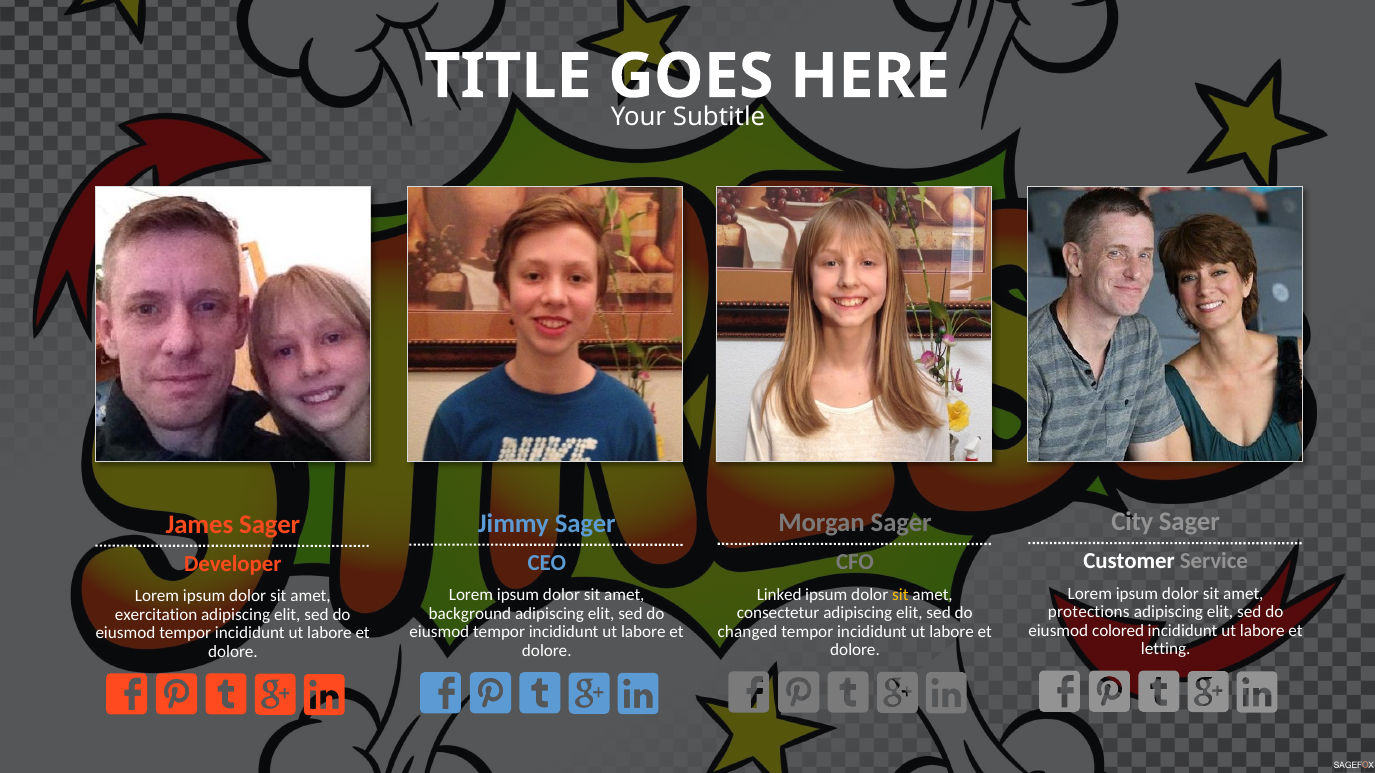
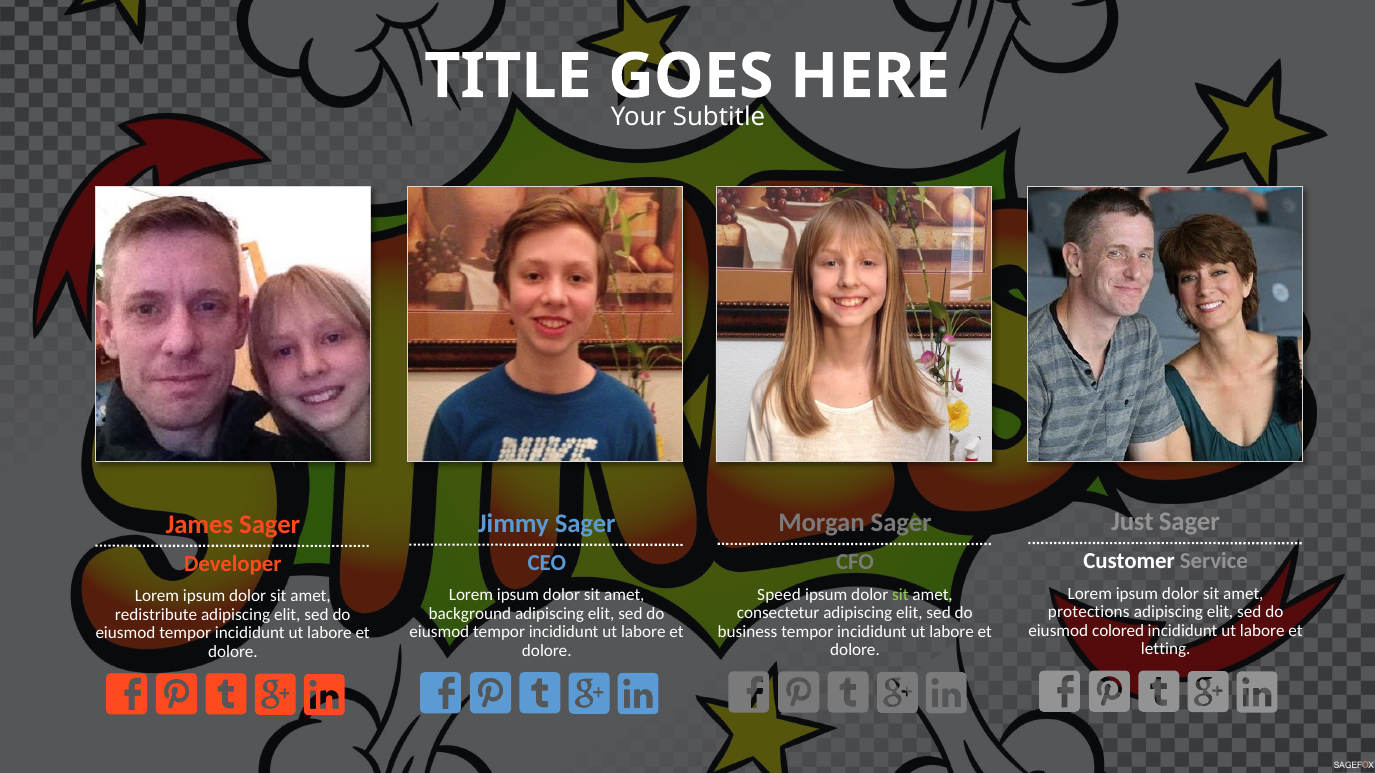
City: City -> Just (1132, 522)
Linked: Linked -> Speed (779, 595)
sit colour: yellow -> light green (900, 595)
exercitation: exercitation -> redistribute (156, 615)
changed: changed -> business (748, 632)
